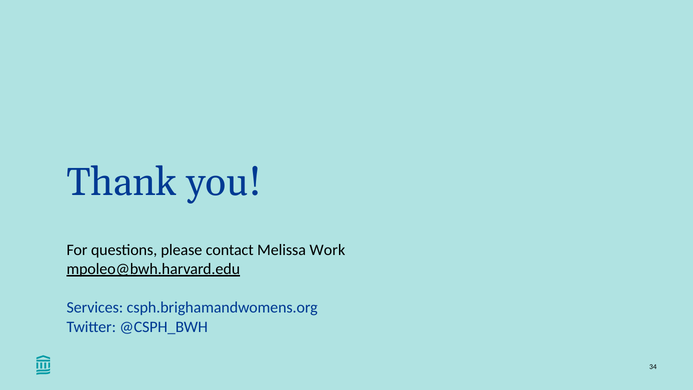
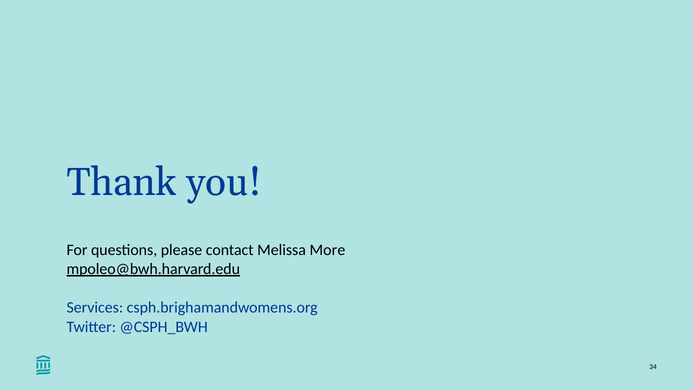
Work: Work -> More (327, 250)
